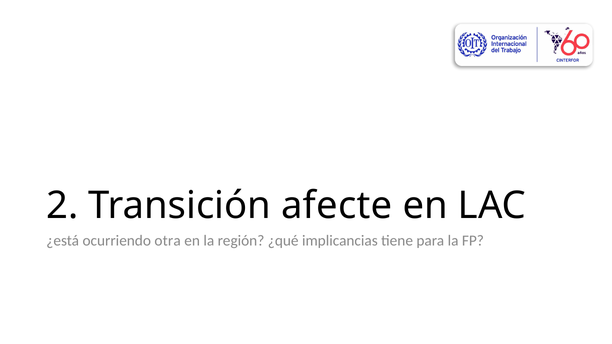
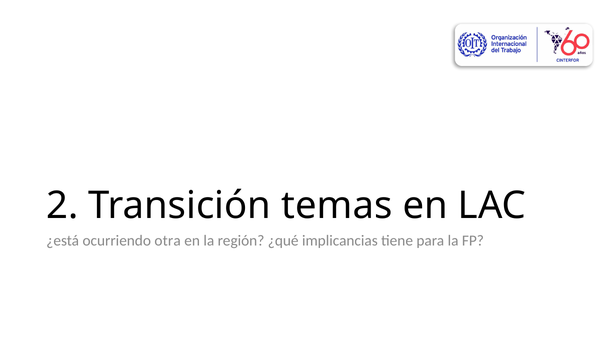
afecte: afecte -> temas (337, 206)
